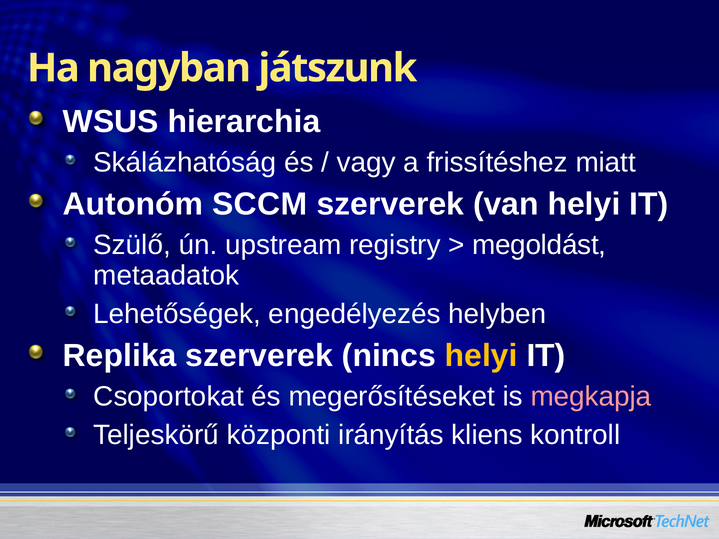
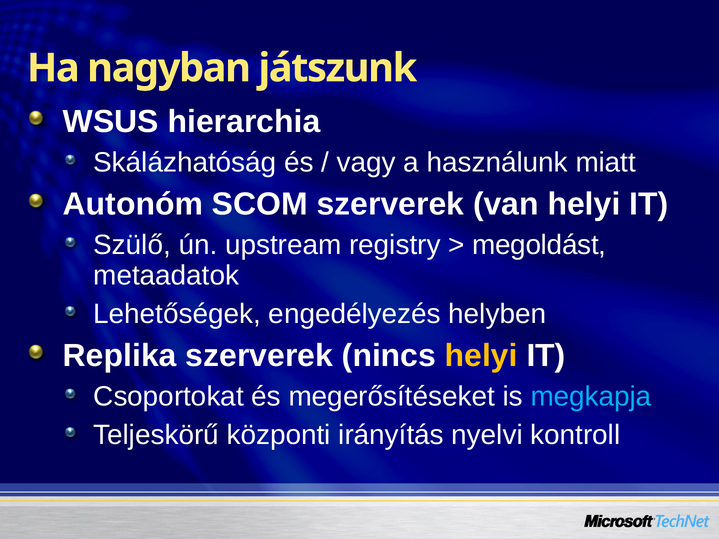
frissítéshez: frissítéshez -> használunk (497, 163)
SCCM: SCCM -> SCOM (260, 205)
megkapja colour: pink -> light blue (591, 397)
kliens: kliens -> nyelvi (487, 435)
